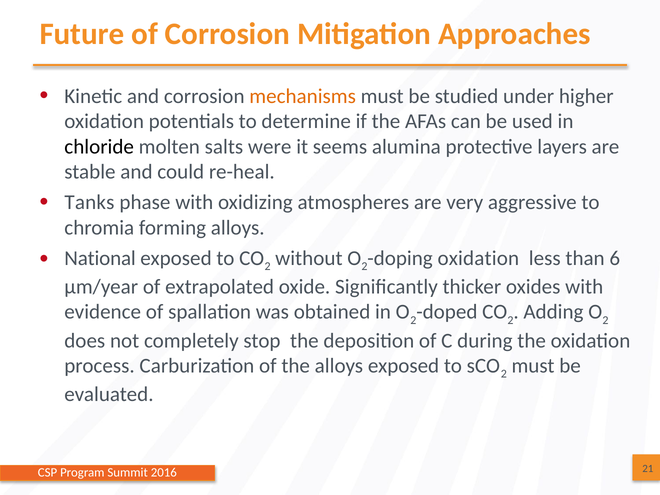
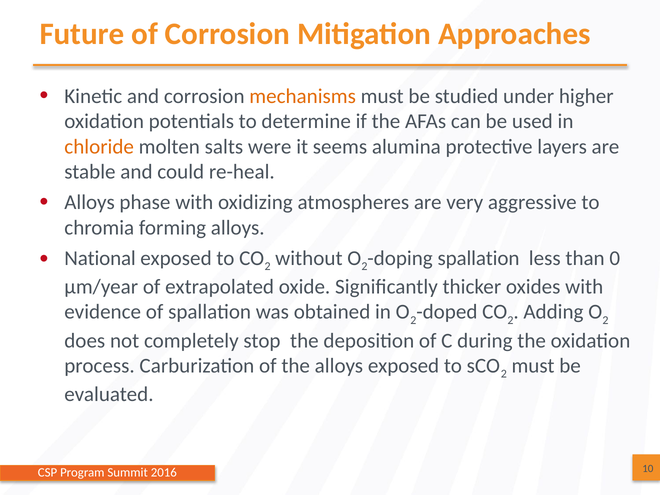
chloride colour: black -> orange (99, 147)
Tanks: Tanks -> Alloys (90, 202)
oxidation: oxidation -> spallation (478, 258)
6: 6 -> 0 (615, 258)
21: 21 -> 10 (648, 468)
